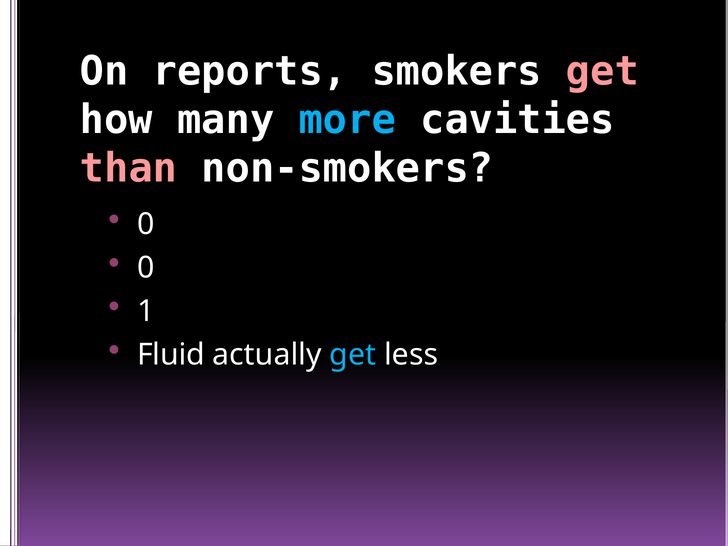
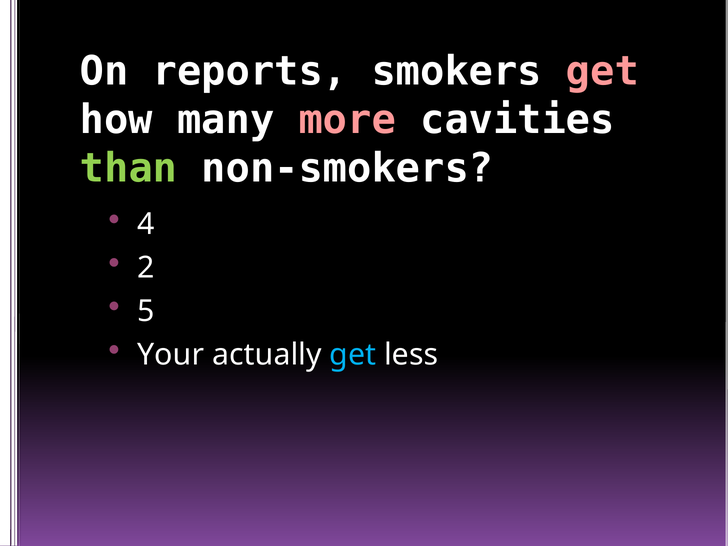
more colour: light blue -> pink (347, 120)
than colour: pink -> light green (129, 168)
0: 0 -> 4 (146, 224)
0: 0 -> 2 (146, 268)
1: 1 -> 5 (146, 311)
Fluid: Fluid -> Your (171, 355)
